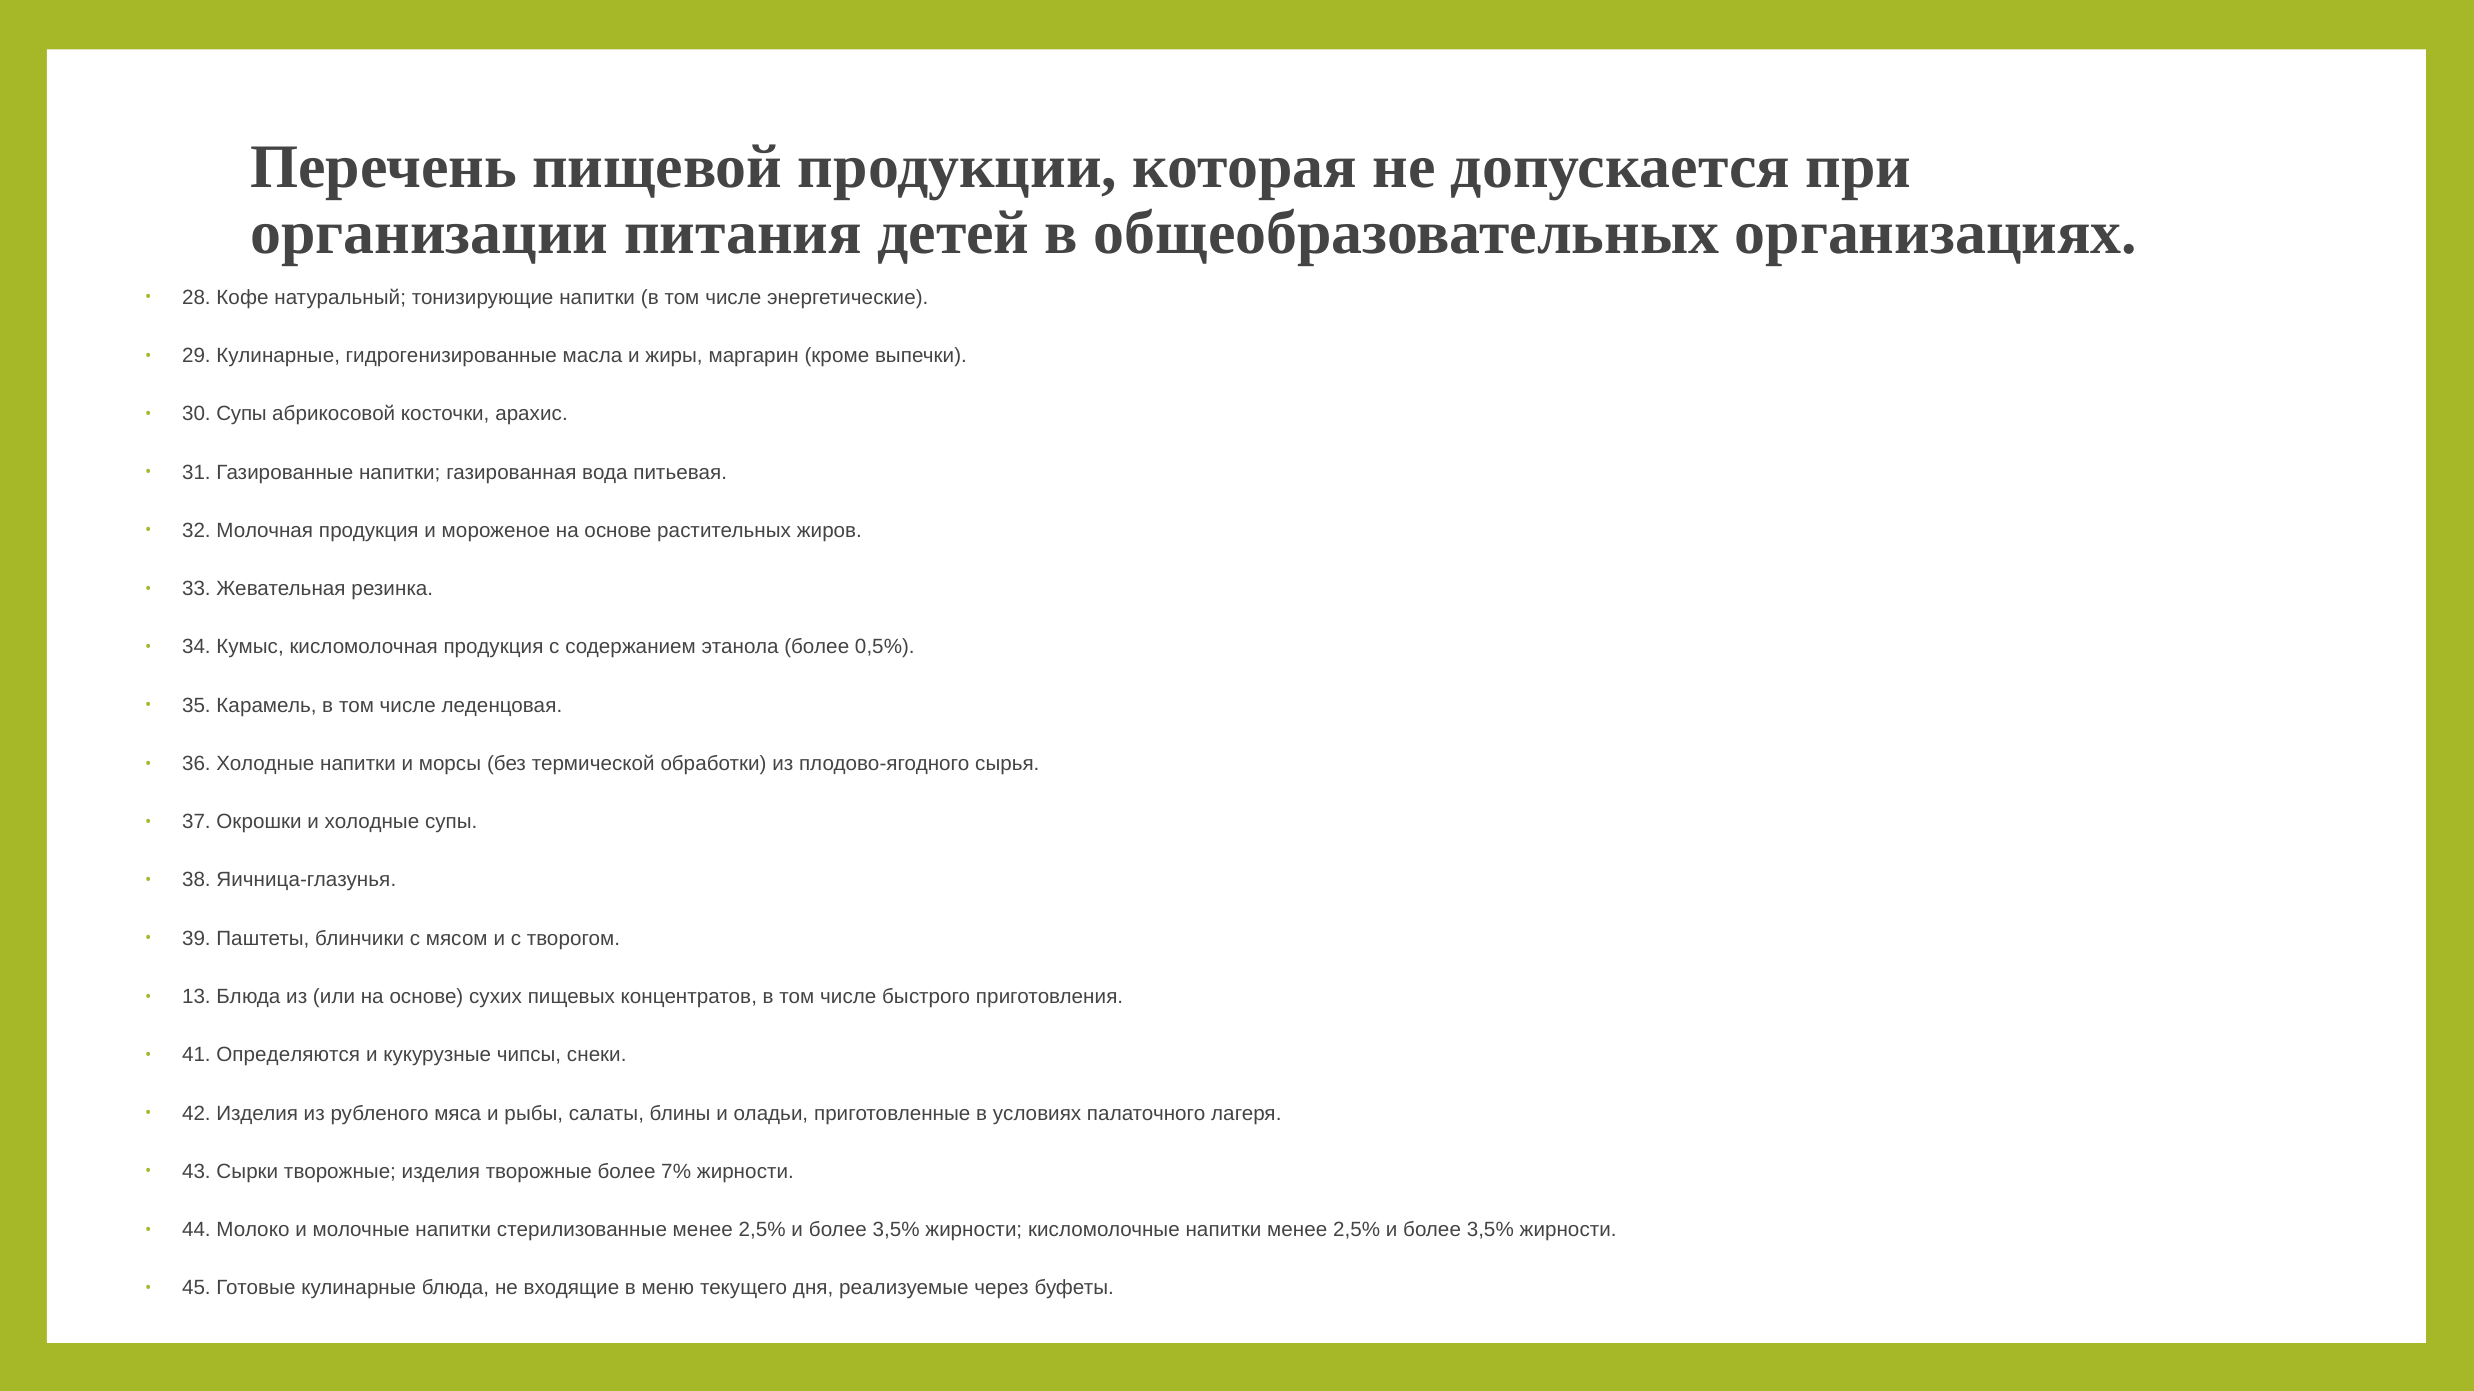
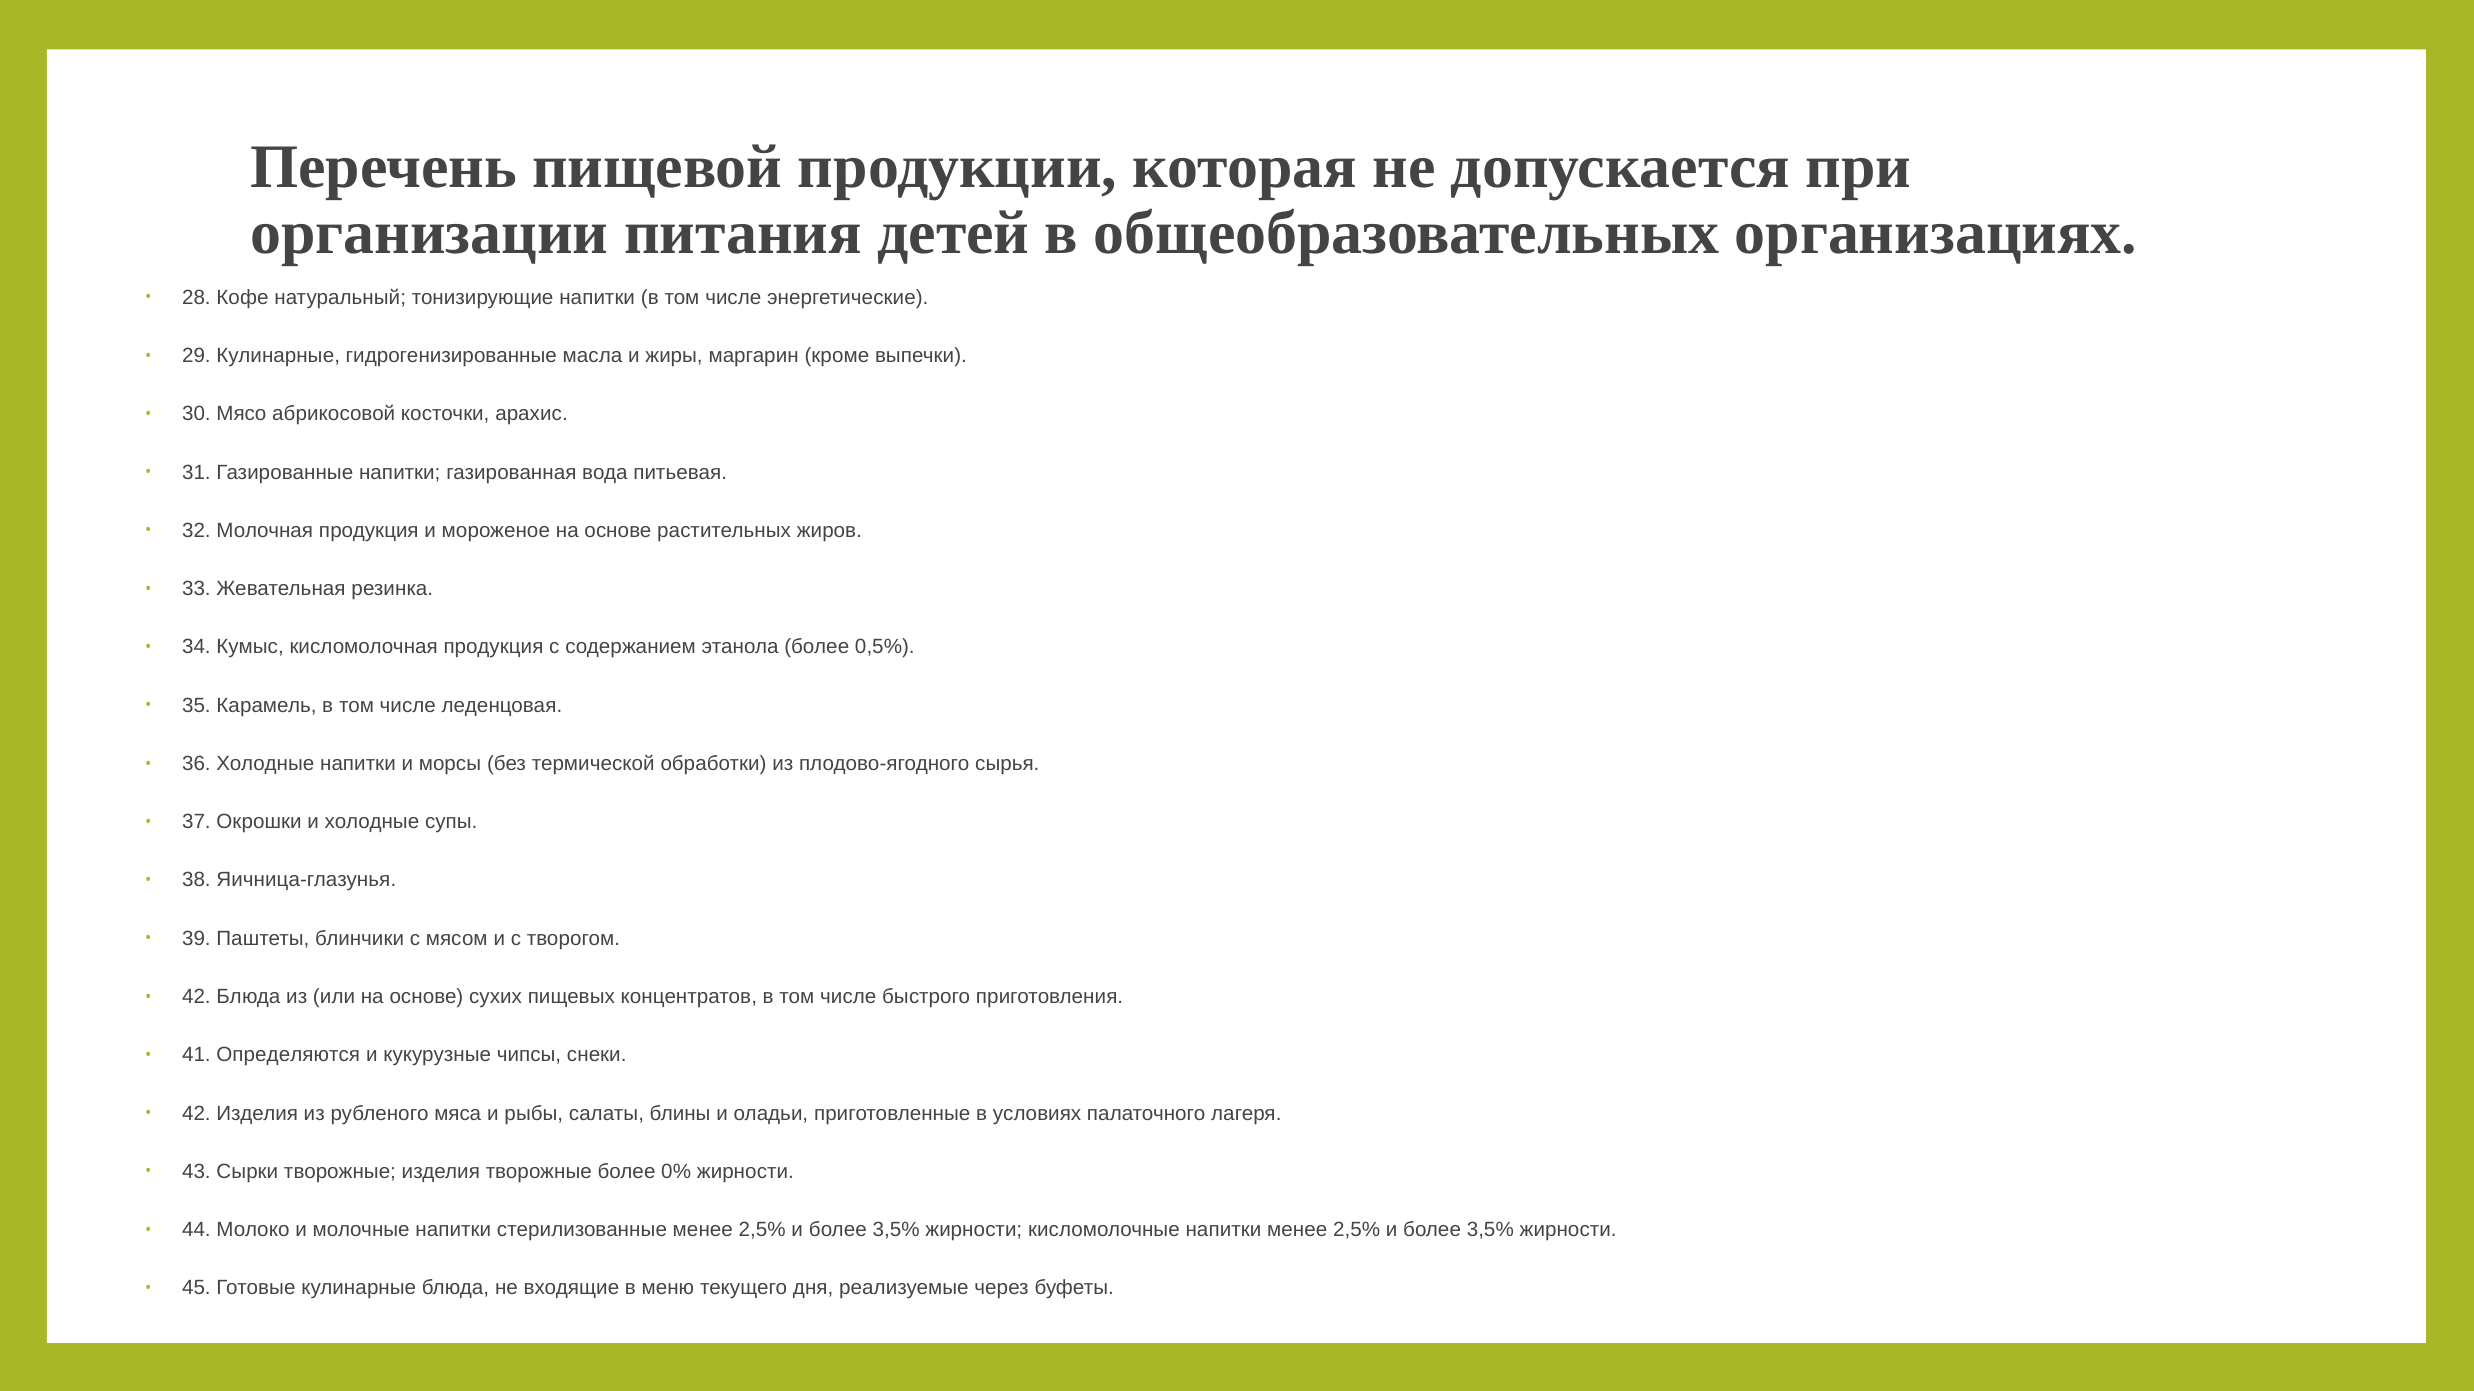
30 Супы: Супы -> Мясо (241, 414)
13: 13 -> 42 (196, 997)
7%: 7% -> 0% (676, 1172)
